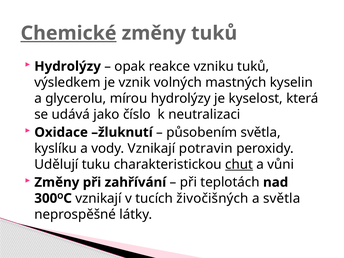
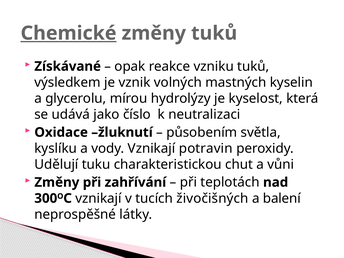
Hydrolýzy: Hydrolýzy -> Získávané (68, 66)
chut underline: present -> none (239, 164)
a světla: světla -> balení (282, 198)
